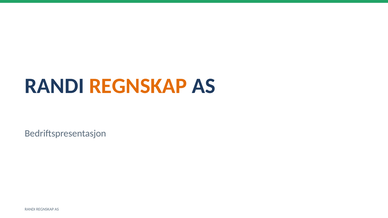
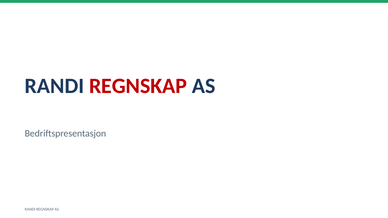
REGNSKAP colour: orange -> red (138, 86)
